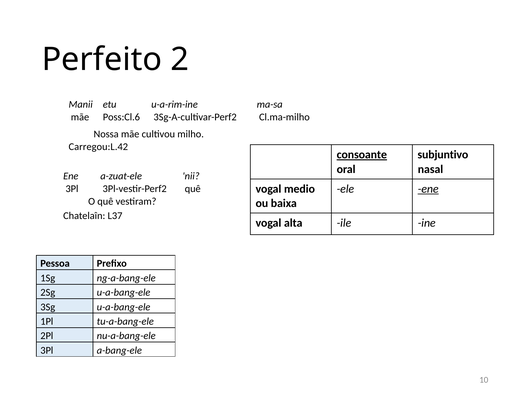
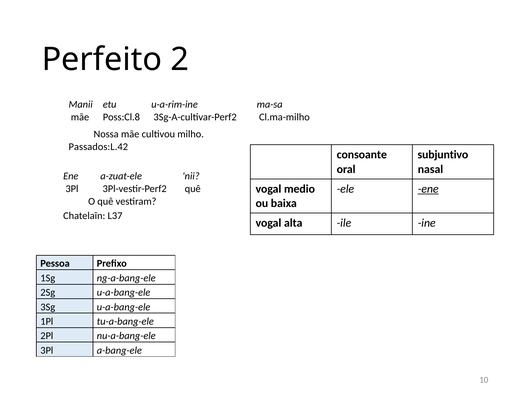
Poss:Cl.6: Poss:Cl.6 -> Poss:Cl.8 (121, 117)
Carregou:L.42: Carregou:L.42 -> Passados:L.42 (98, 146)
consoante underline: present -> none (362, 155)
